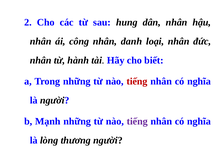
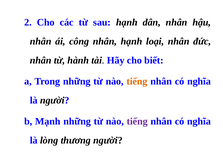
sau hung: hung -> hạnh (127, 22)
nhân danh: danh -> hạnh (132, 41)
tiếng colour: red -> orange (137, 81)
